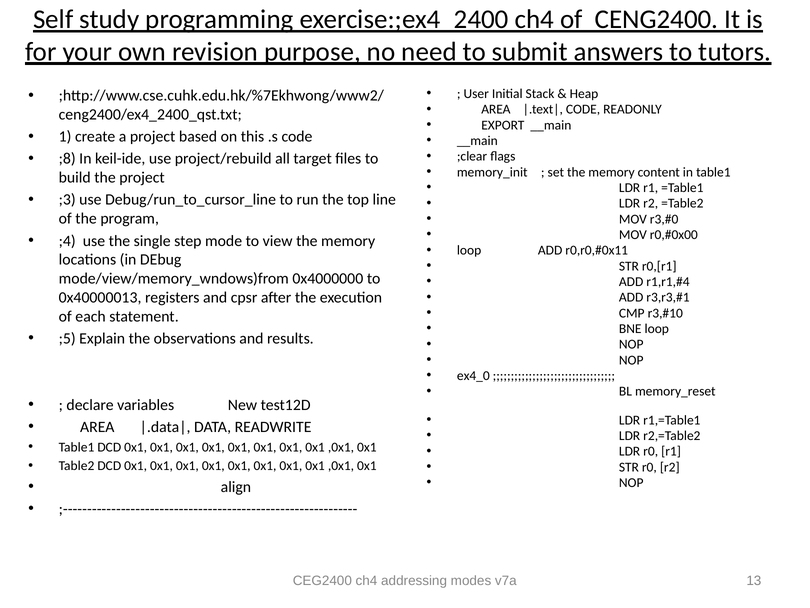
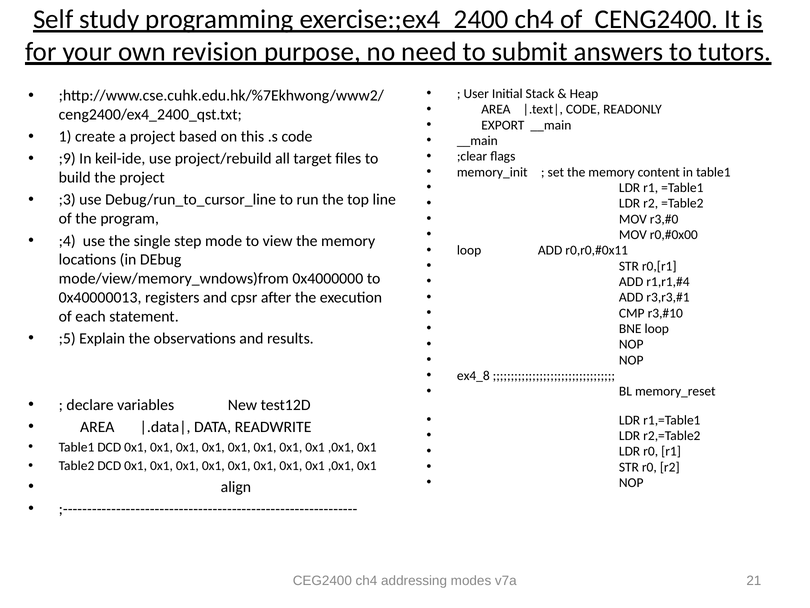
;8: ;8 -> ;9 (67, 159)
ex4_0: ex4_0 -> ex4_8 (473, 376)
13: 13 -> 21 (754, 580)
